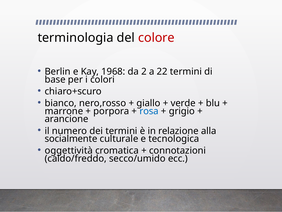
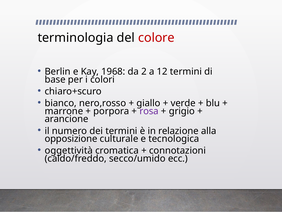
22: 22 -> 12 (162, 71)
rosa colour: blue -> purple (149, 111)
socialmente: socialmente -> opposizione (71, 138)
